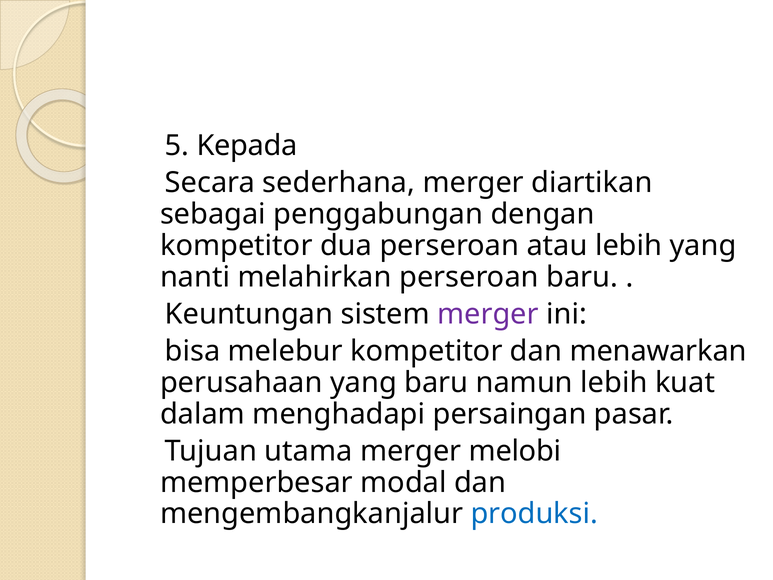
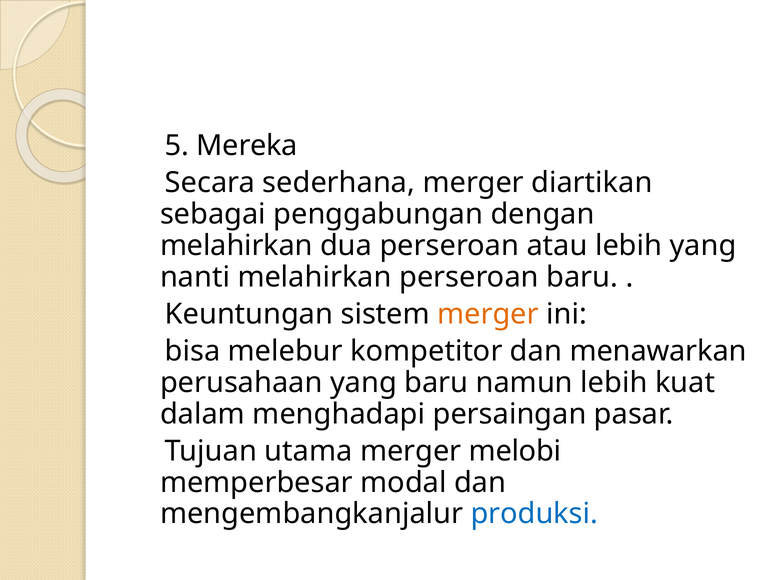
Kepada: Kepada -> Mereka (247, 146)
kompetitor: kompetitor -> melahirkan (236, 246)
merger colour: purple -> orange (488, 314)
